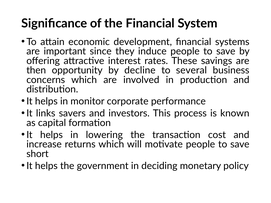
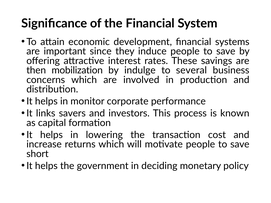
opportunity: opportunity -> mobilization (77, 70)
decline: decline -> indulge (140, 70)
